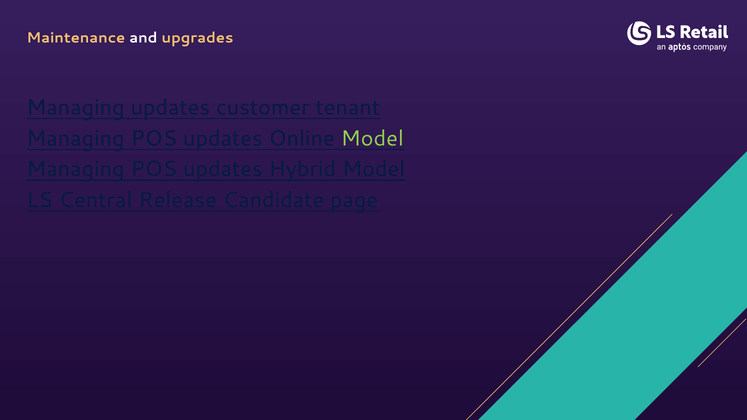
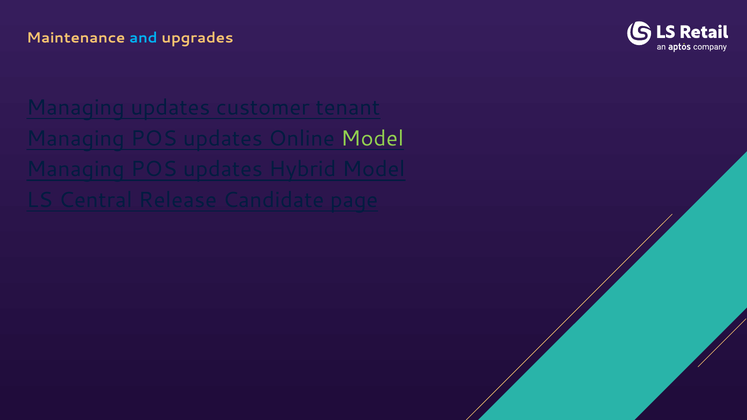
and colour: white -> light blue (143, 38)
